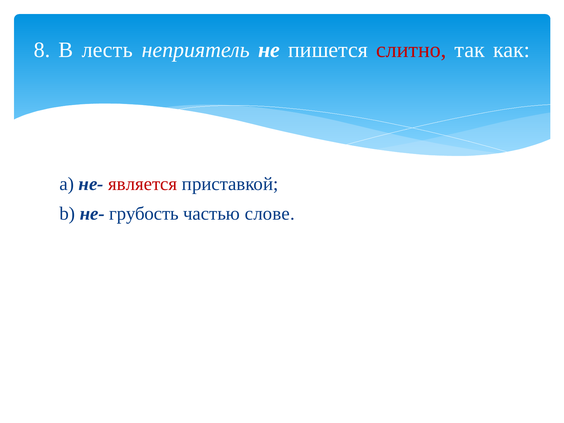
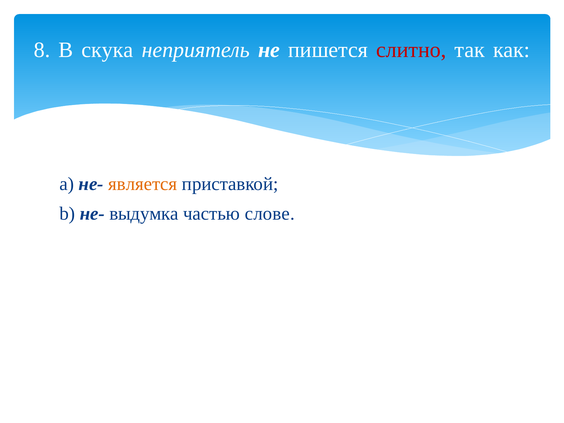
лесть: лесть -> скука (107, 50)
является colour: red -> orange (143, 184)
грубость: грубость -> выдумка (144, 214)
